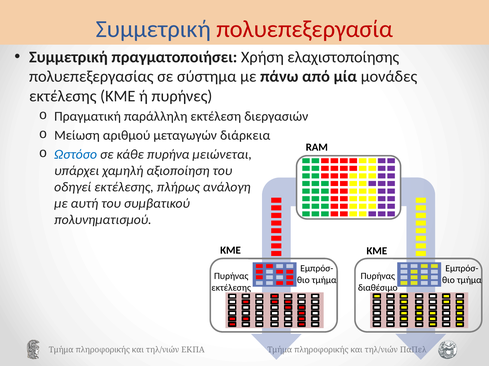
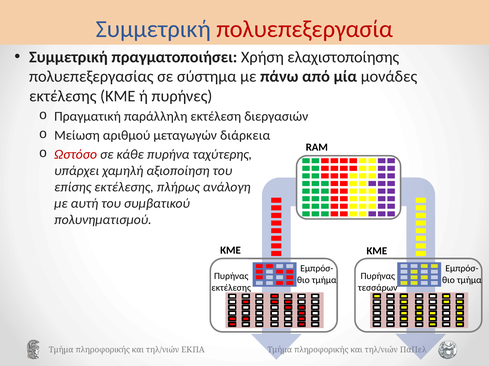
Ωστόσο colour: blue -> red (76, 155)
μειώνεται: μειώνεται -> ταχύτερης (222, 155)
οδηγεί: οδηγεί -> επίσης (73, 187)
διαθέσιμο: διαθέσιμο -> τεσσάρων (378, 288)
